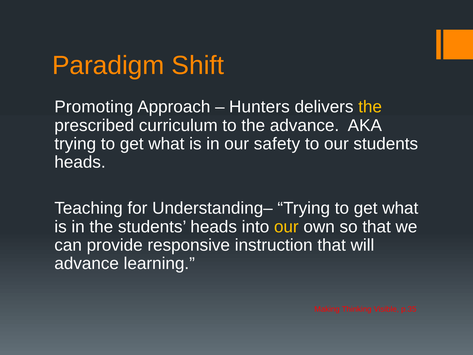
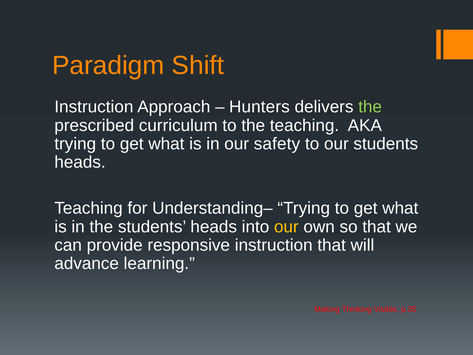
Promoting: Promoting -> Instruction (94, 107)
the colour: yellow -> light green (370, 107)
the advance: advance -> teaching (305, 125)
